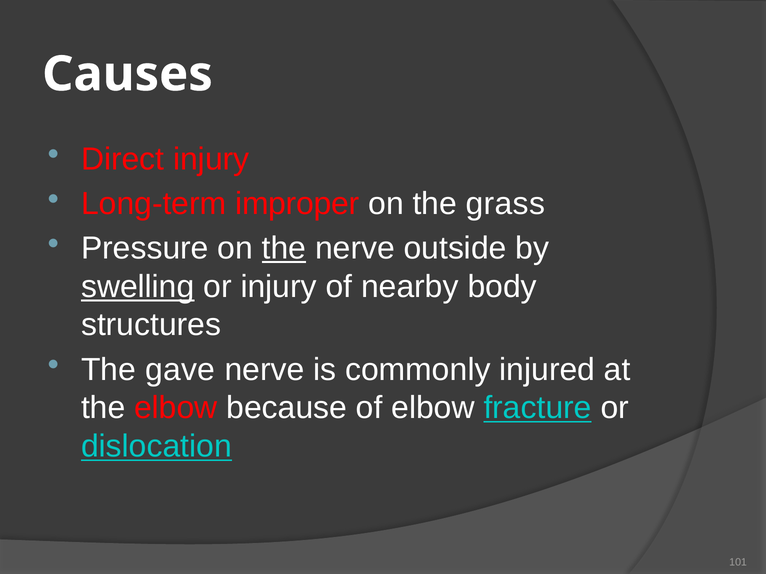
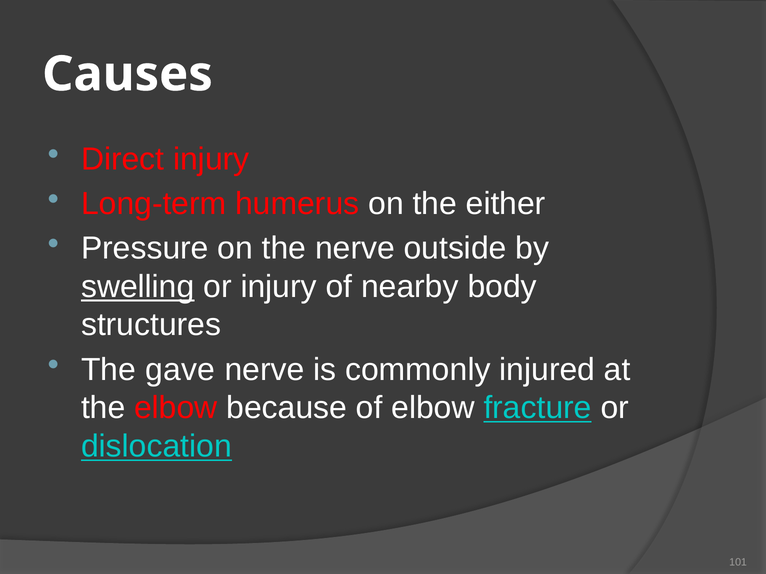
improper: improper -> humerus (297, 204)
grass: grass -> either (506, 204)
the underline: present -> none (284, 249)
